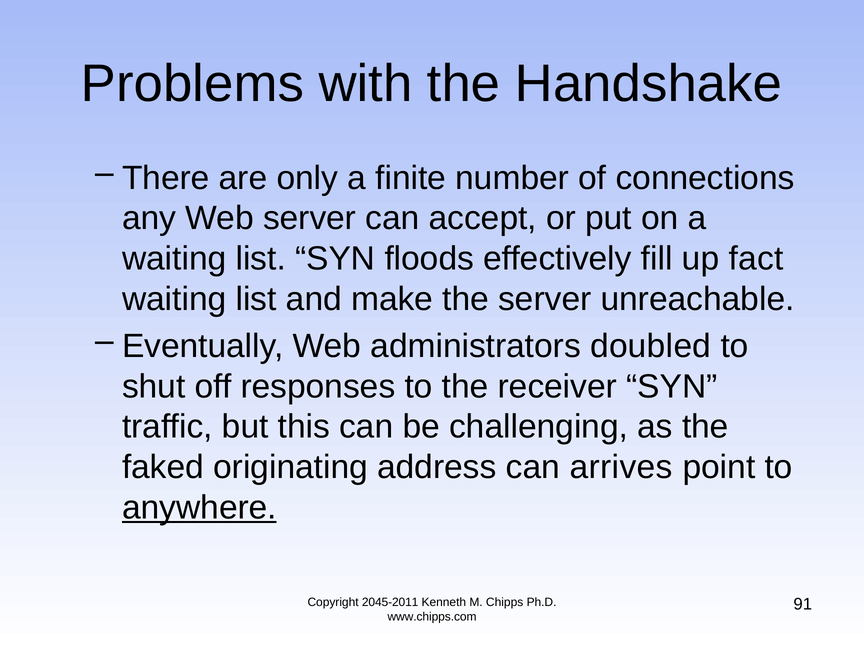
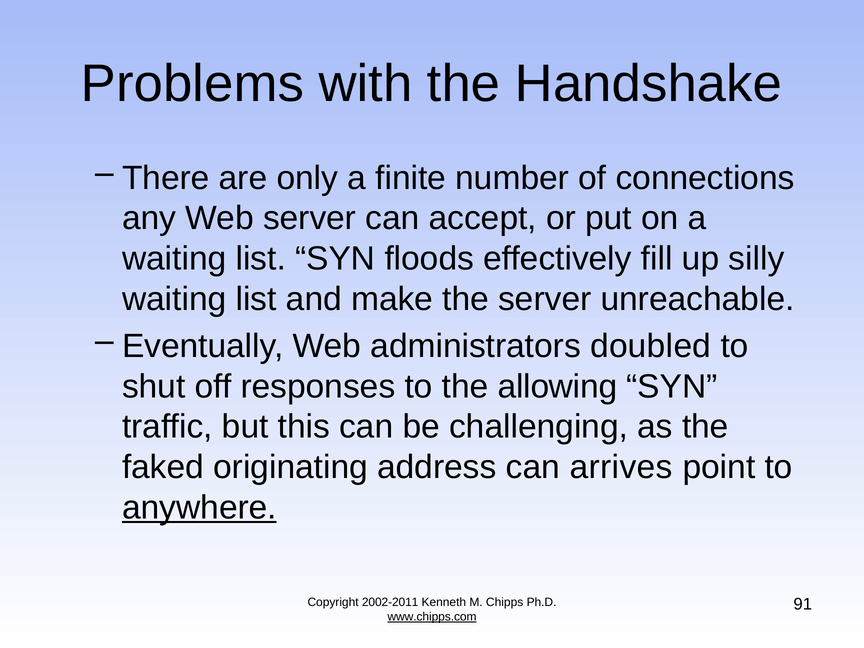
fact: fact -> silly (756, 259)
receiver: receiver -> allowing (557, 386)
2045-2011: 2045-2011 -> 2002-2011 (390, 602)
www.chipps.com underline: none -> present (432, 617)
